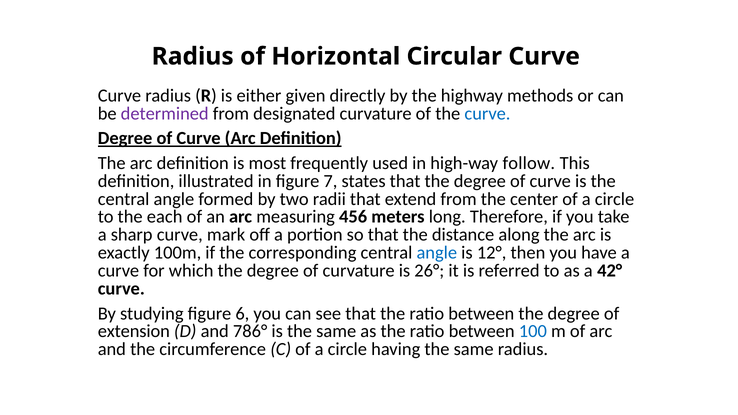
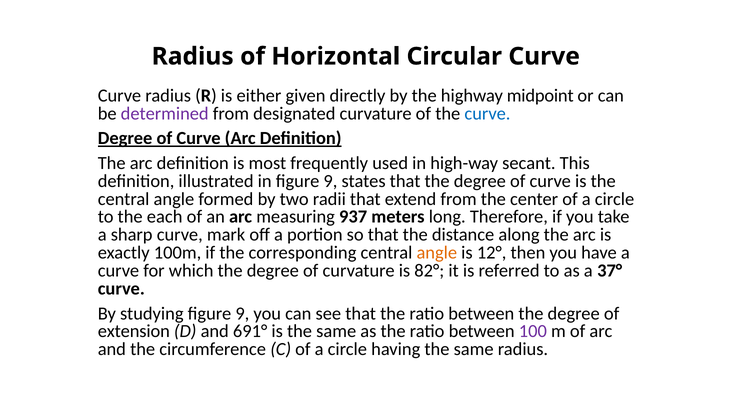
methods: methods -> midpoint (540, 96)
follow: follow -> secant (529, 163)
in figure 7: 7 -> 9 (330, 181)
456: 456 -> 937 (353, 217)
angle colour: blue -> orange (437, 253)
26°: 26° -> 82° (429, 271)
42°: 42° -> 37° (610, 271)
studying figure 6: 6 -> 9 (242, 314)
786°: 786° -> 691° (250, 331)
100 colour: blue -> purple (533, 331)
